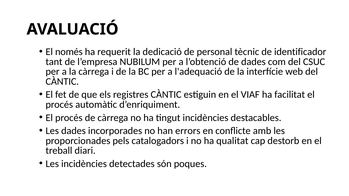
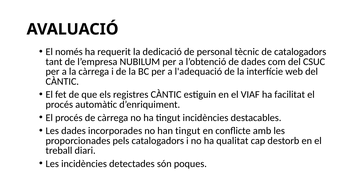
de identificador: identificador -> catalogadors (300, 52)
han errors: errors -> tingut (188, 131)
